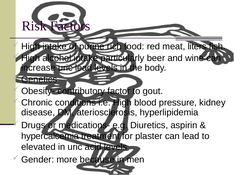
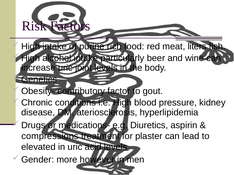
uric lead: lead -> joint (84, 68)
hypercalcemia: hypercalcemia -> compressions (50, 136)
because: because -> however (97, 160)
